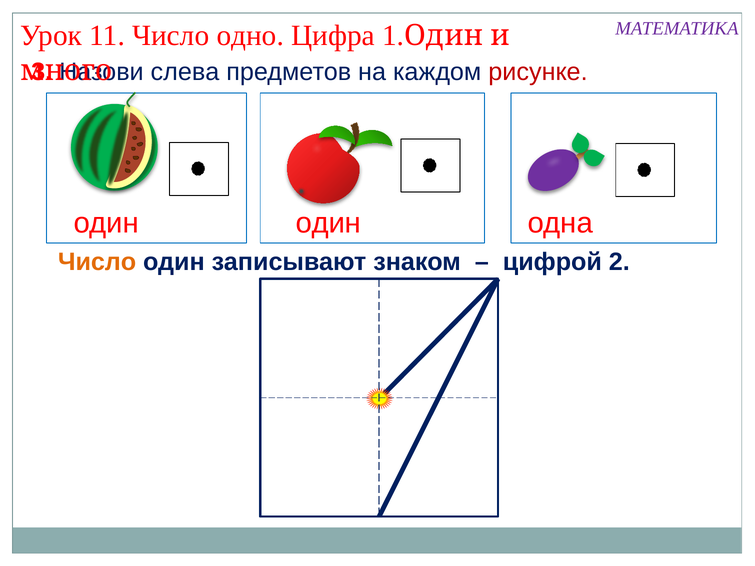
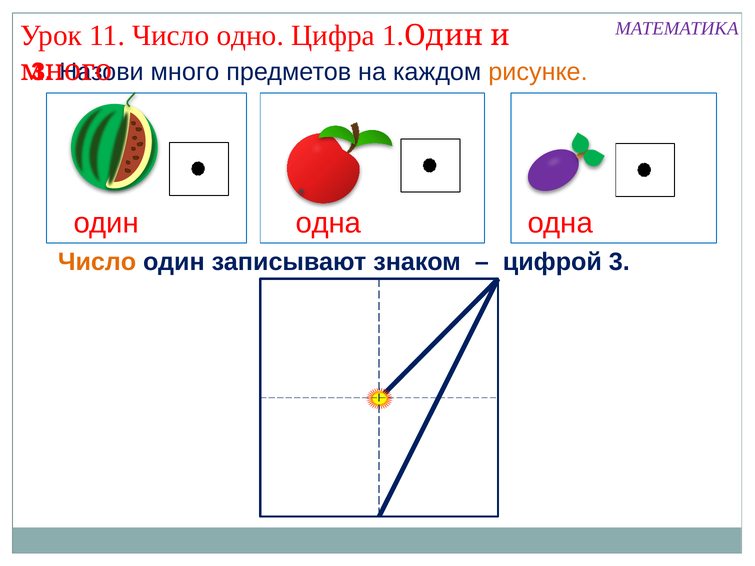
слева: слева -> много (185, 72)
рисунке colour: red -> orange (538, 72)
один один: один -> одна (328, 223)
цифрой 2: 2 -> 3 (619, 262)
